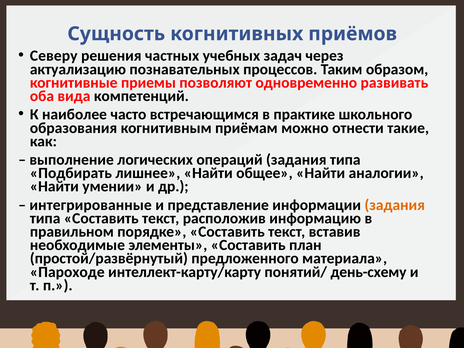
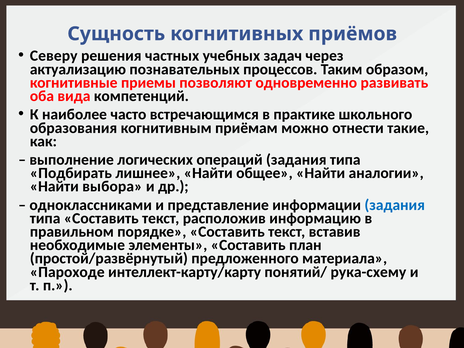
умении: умении -> выбора (112, 187)
интегрированные: интегрированные -> одноклассниками (91, 205)
задания colour: orange -> blue (395, 205)
день-схему: день-схему -> рука-схему (368, 272)
